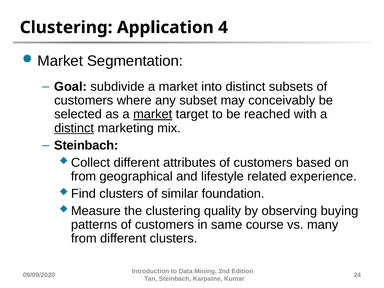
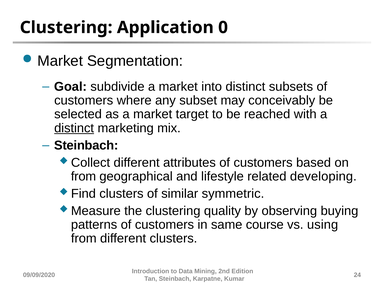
4: 4 -> 0 (223, 27)
market underline: present -> none (153, 114)
experience: experience -> developing (323, 176)
foundation: foundation -> symmetric (233, 194)
many: many -> using (323, 225)
